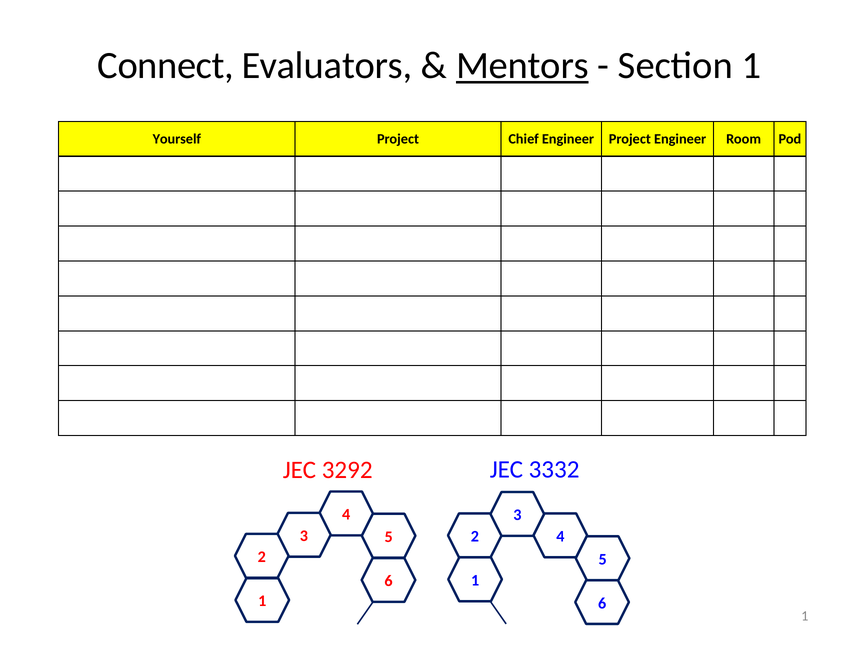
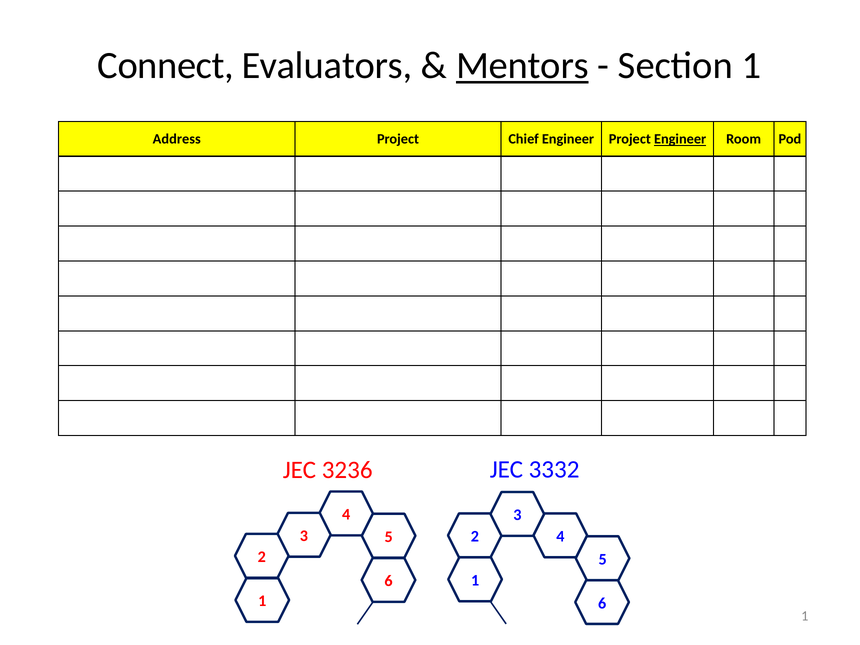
Yourself: Yourself -> Address (177, 139)
Engineer underline: none -> present (680, 139)
3292: 3292 -> 3236 (347, 470)
